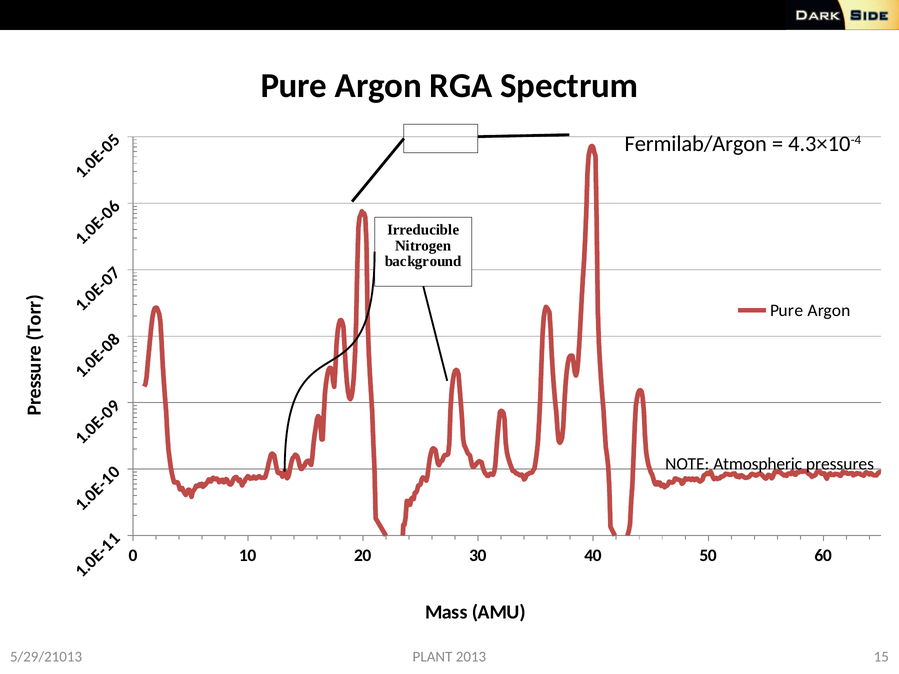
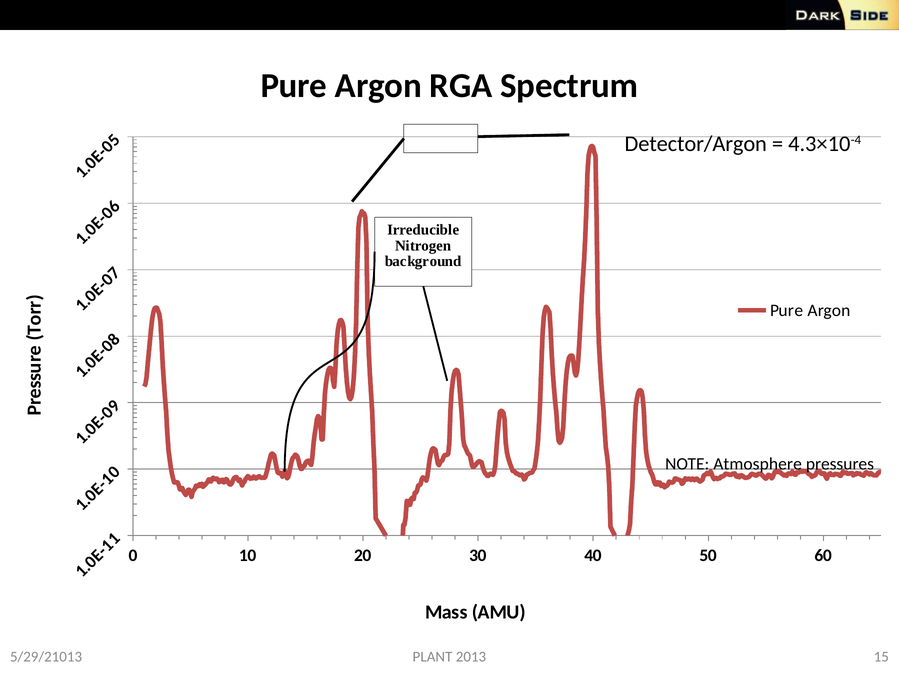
Fermilab/Argon: Fermilab/Argon -> Detector/Argon (696, 144)
Atmospheric: Atmospheric -> Atmosphere (758, 464)
